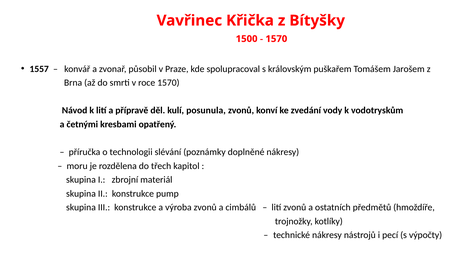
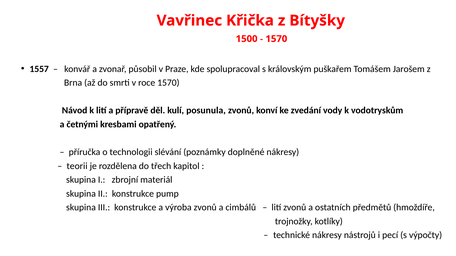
moru: moru -> teorii (77, 166)
